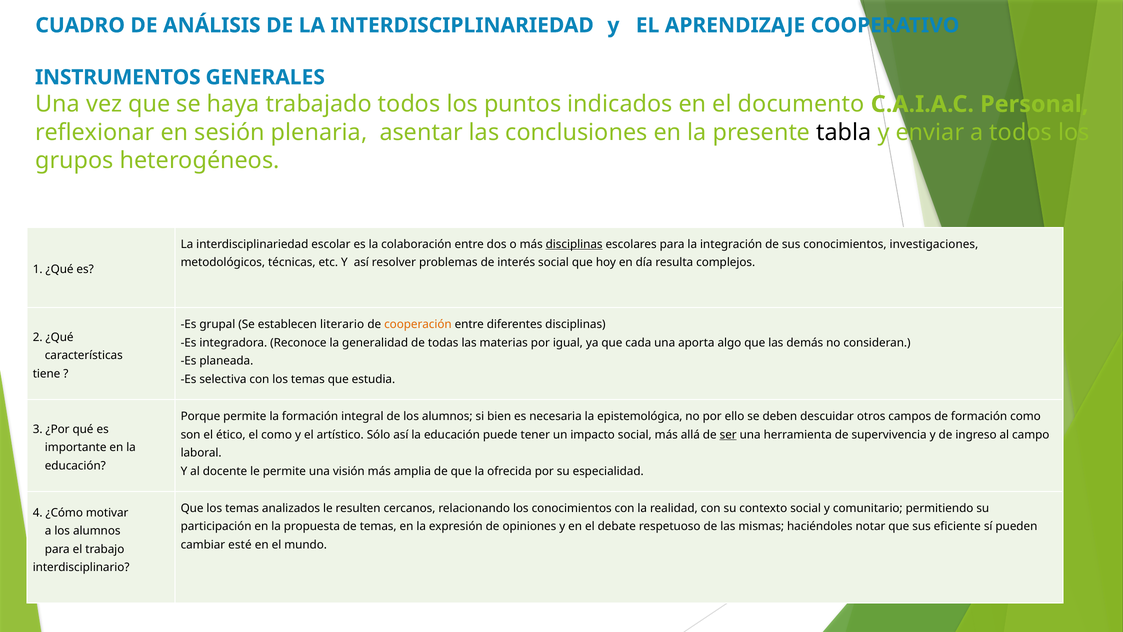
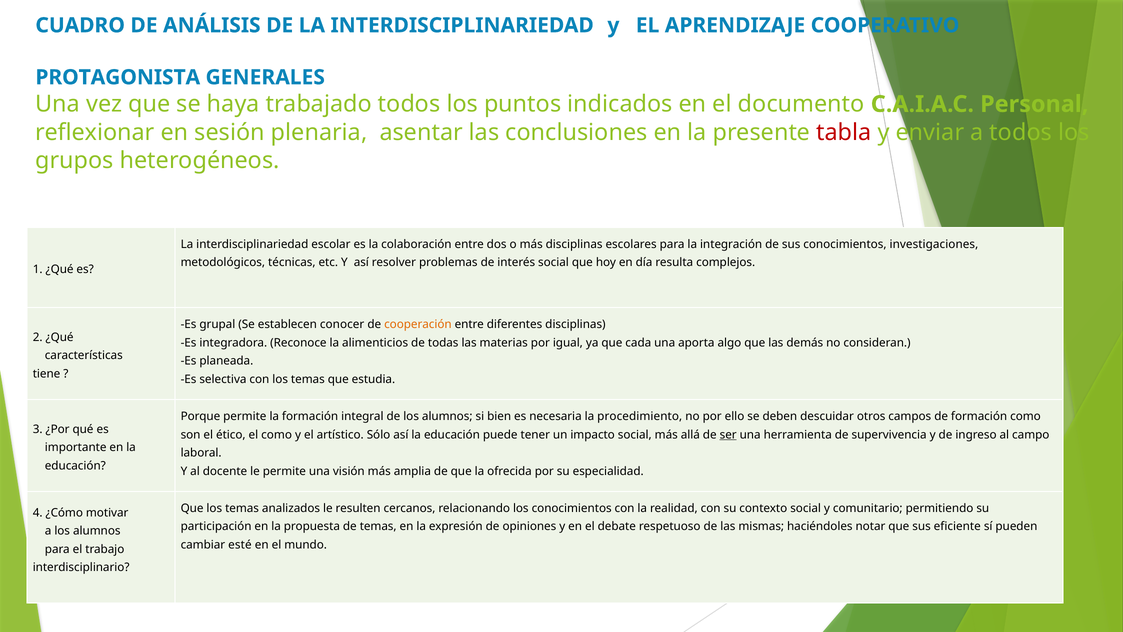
INSTRUMENTOS: INSTRUMENTOS -> PROTAGONISTA (118, 77)
tabla colour: black -> red (844, 132)
disciplinas underline: present -> none (574, 244)
literario: literario -> conocer (342, 324)
generalidad: generalidad -> alimenticios (375, 343)
epistemológica: epistemológica -> procedimiento (640, 416)
